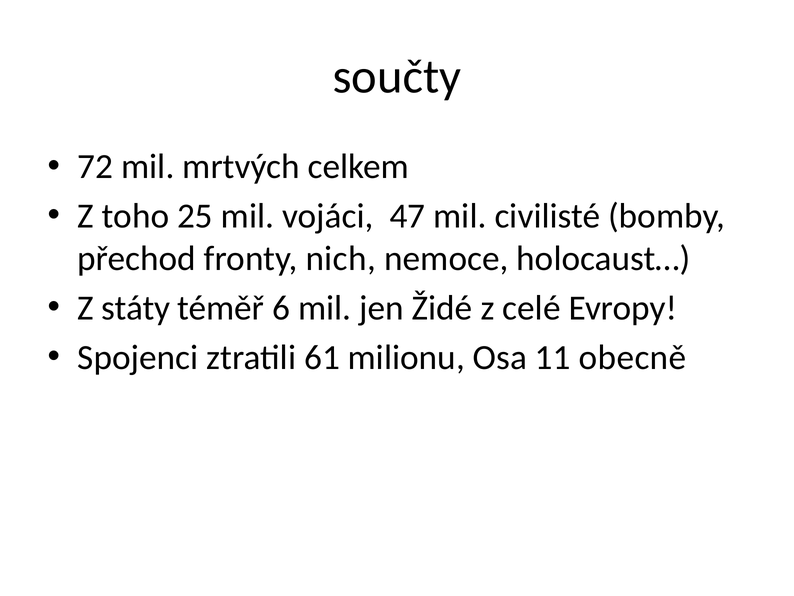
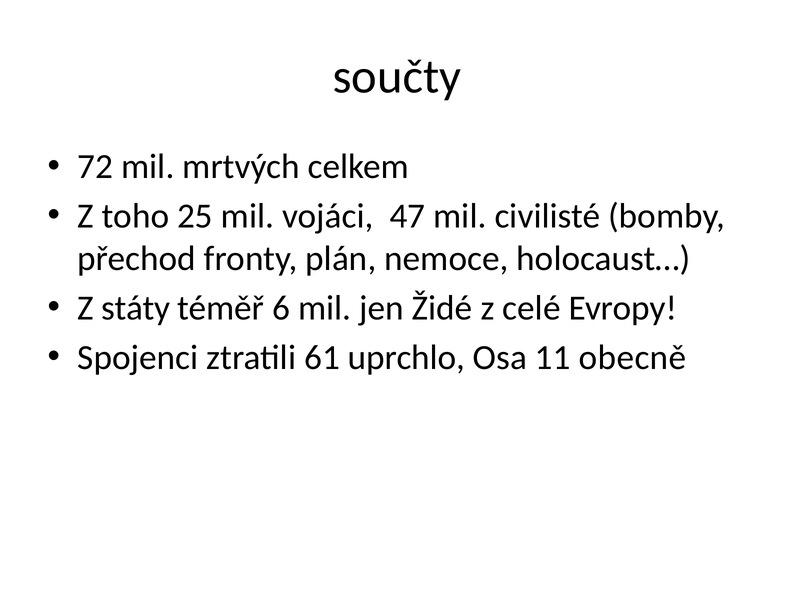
nich: nich -> plán (341, 258)
milionu: milionu -> uprchlo (406, 357)
